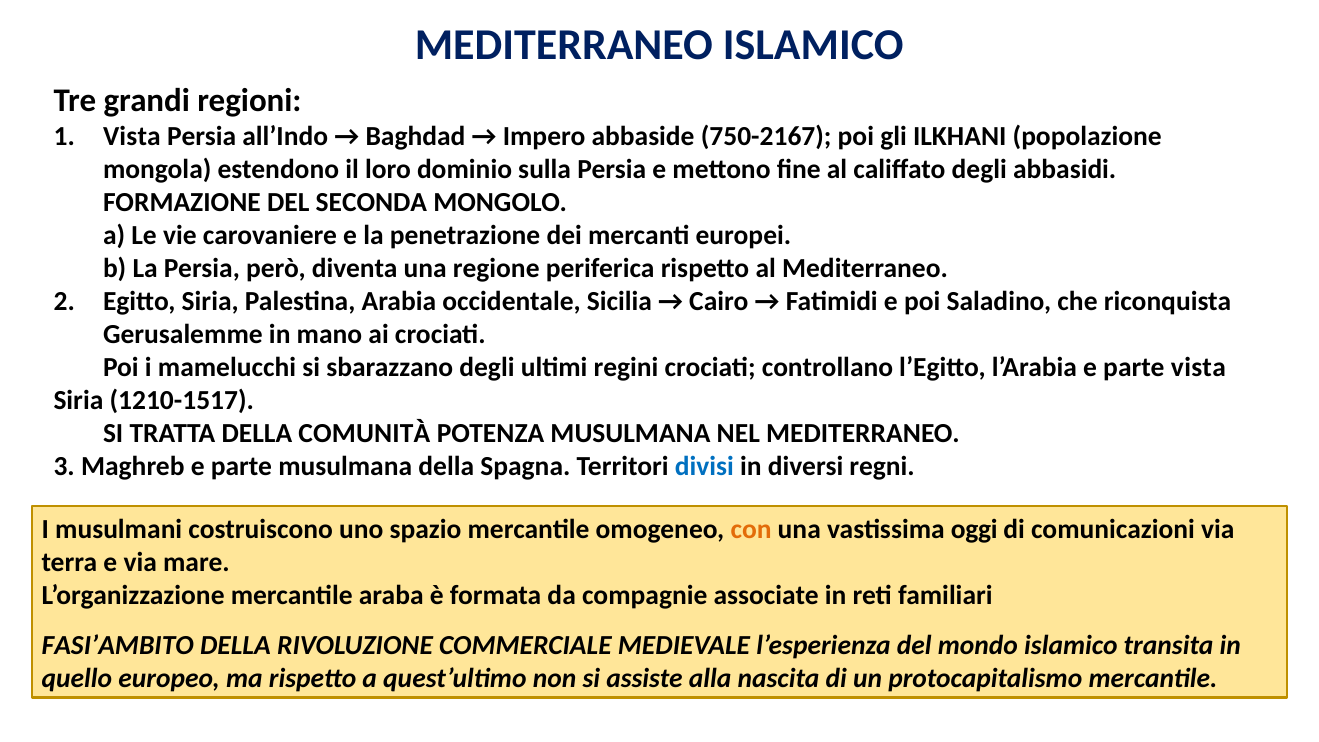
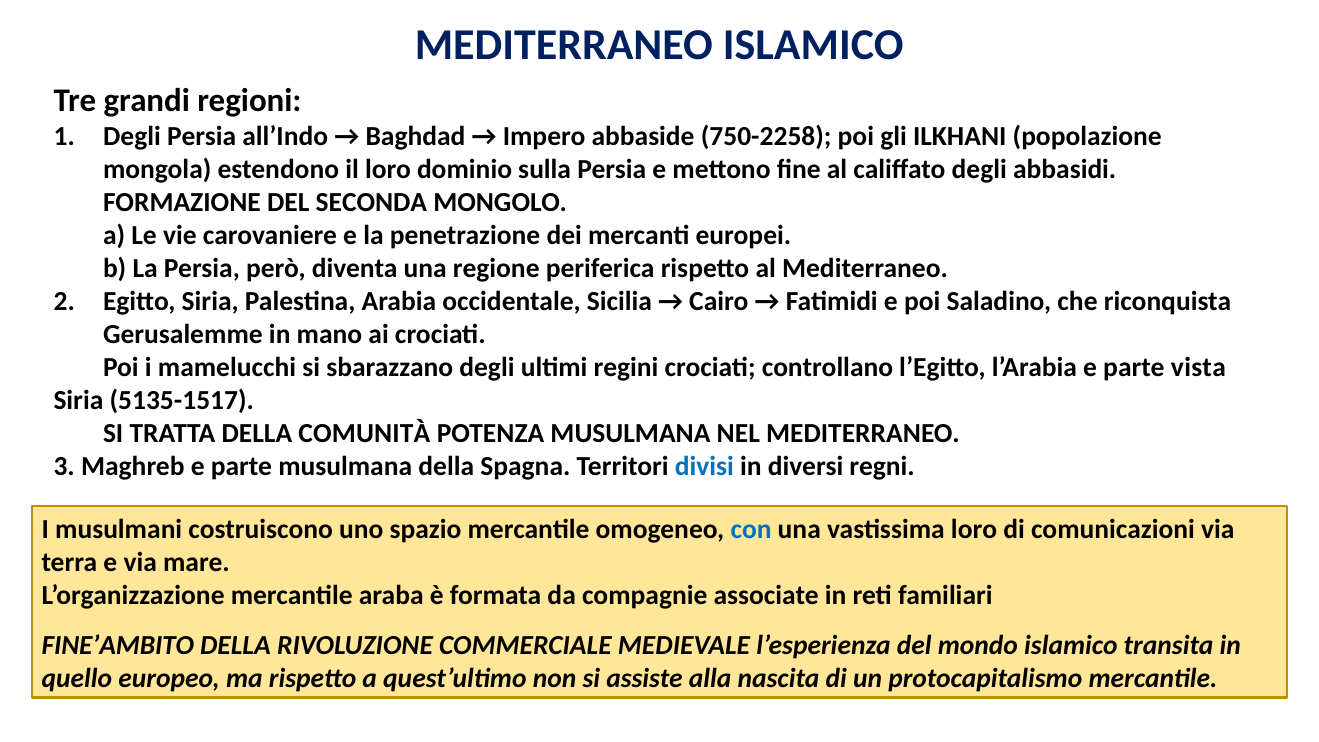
Vista: Vista -> Degli (132, 137)
750-2167: 750-2167 -> 750-2258 (766, 137)
1210-1517: 1210-1517 -> 5135-1517 (182, 401)
con colour: orange -> blue (751, 530)
vastissima oggi: oggi -> loro (974, 530)
FASI’AMBITO: FASI’AMBITO -> FINE’AMBITO (118, 645)
